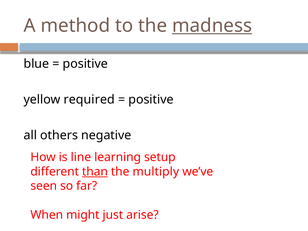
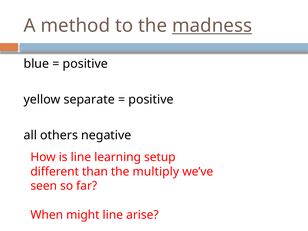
required: required -> separate (89, 99)
than underline: present -> none (95, 172)
might just: just -> line (113, 215)
